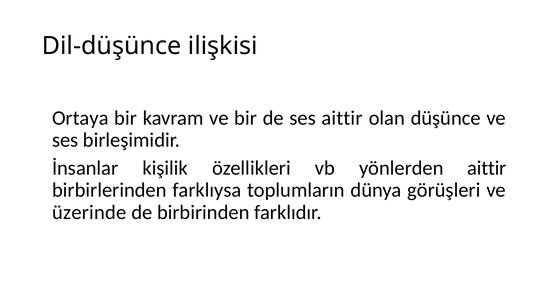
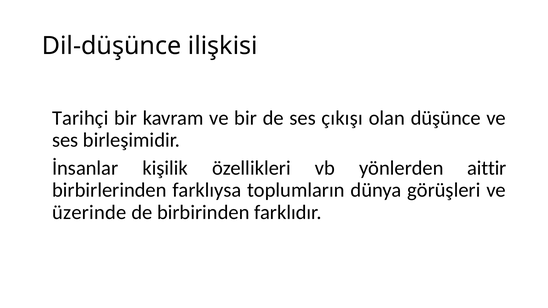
Ortaya: Ortaya -> Tarihçi (80, 118)
ses aittir: aittir -> çıkışı (342, 118)
